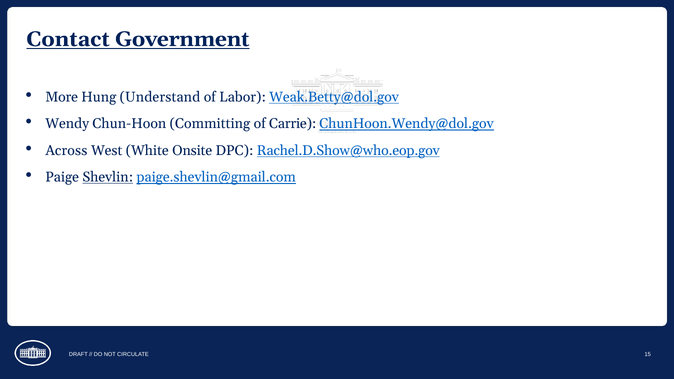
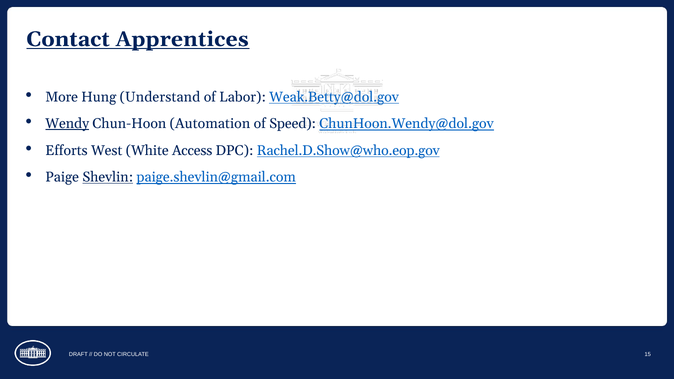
Government: Government -> Apprentices (182, 39)
Wendy underline: none -> present (67, 124)
Committing: Committing -> Automation (210, 124)
Carrie: Carrie -> Speed (293, 124)
Across: Across -> Efforts (66, 150)
Onsite: Onsite -> Access (192, 150)
